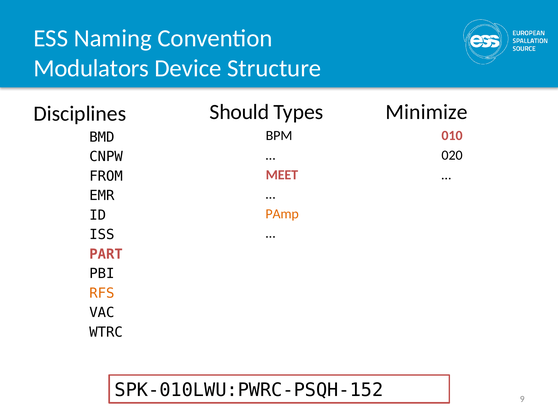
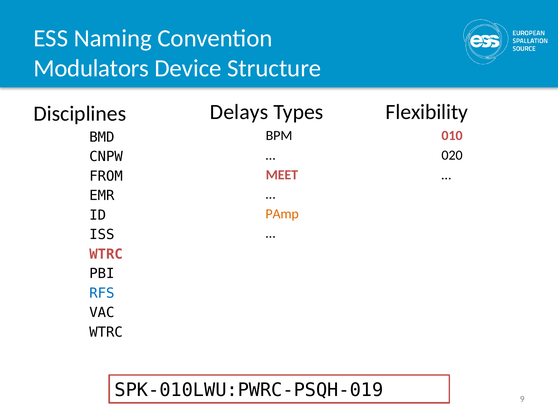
Should: Should -> Delays (239, 112)
Minimize: Minimize -> Flexibility (427, 112)
PART: PART -> WTRC (106, 254)
RFS colour: orange -> blue (102, 294)
SPK-010LWU:PWRC-PSQH-152: SPK-010LWU:PWRC-PSQH-152 -> SPK-010LWU:PWRC-PSQH-019 (249, 391)
